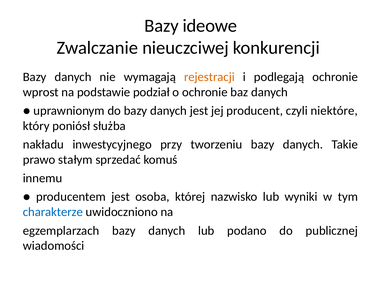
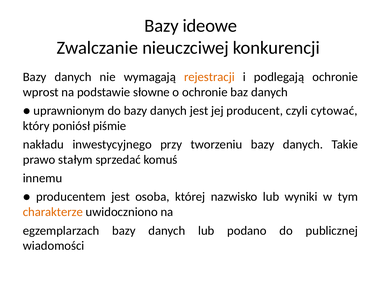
podział: podział -> słowne (151, 92)
niektóre: niektóre -> cytować (334, 111)
służba: służba -> piśmie (110, 126)
charakterze colour: blue -> orange (53, 213)
